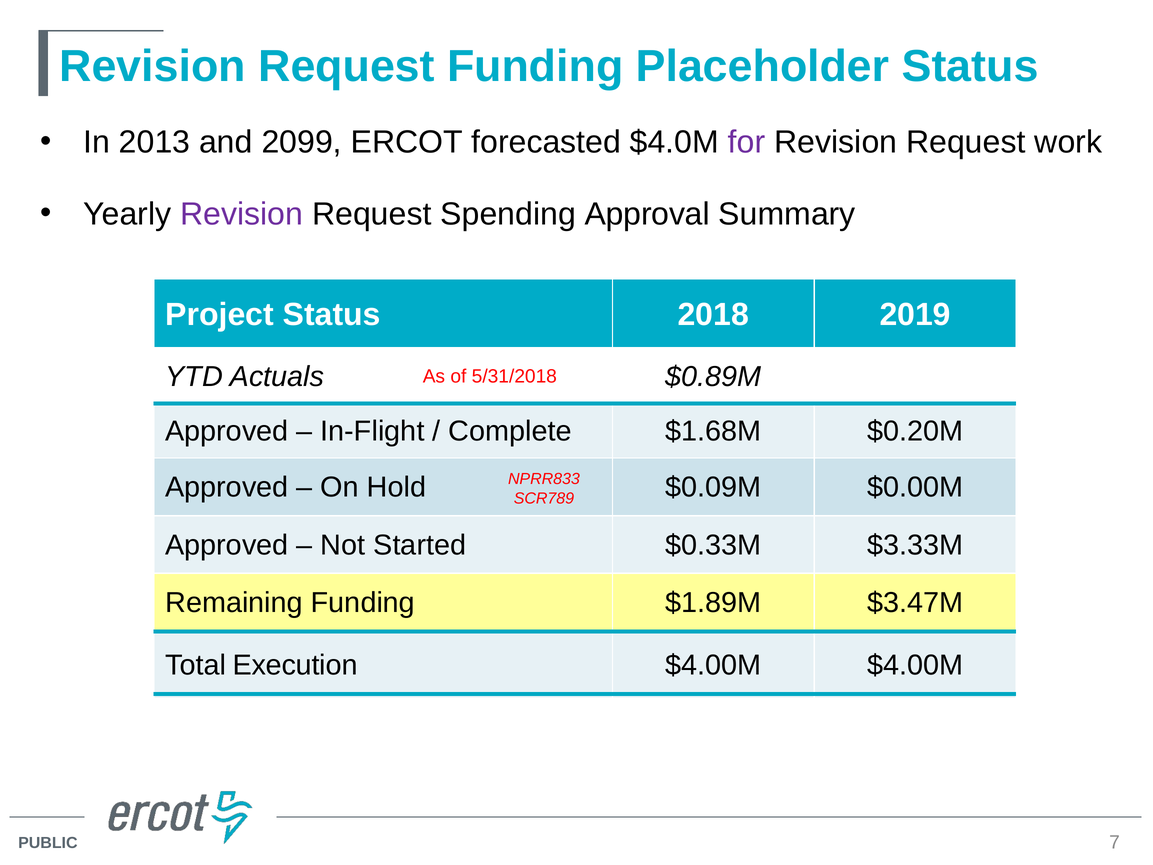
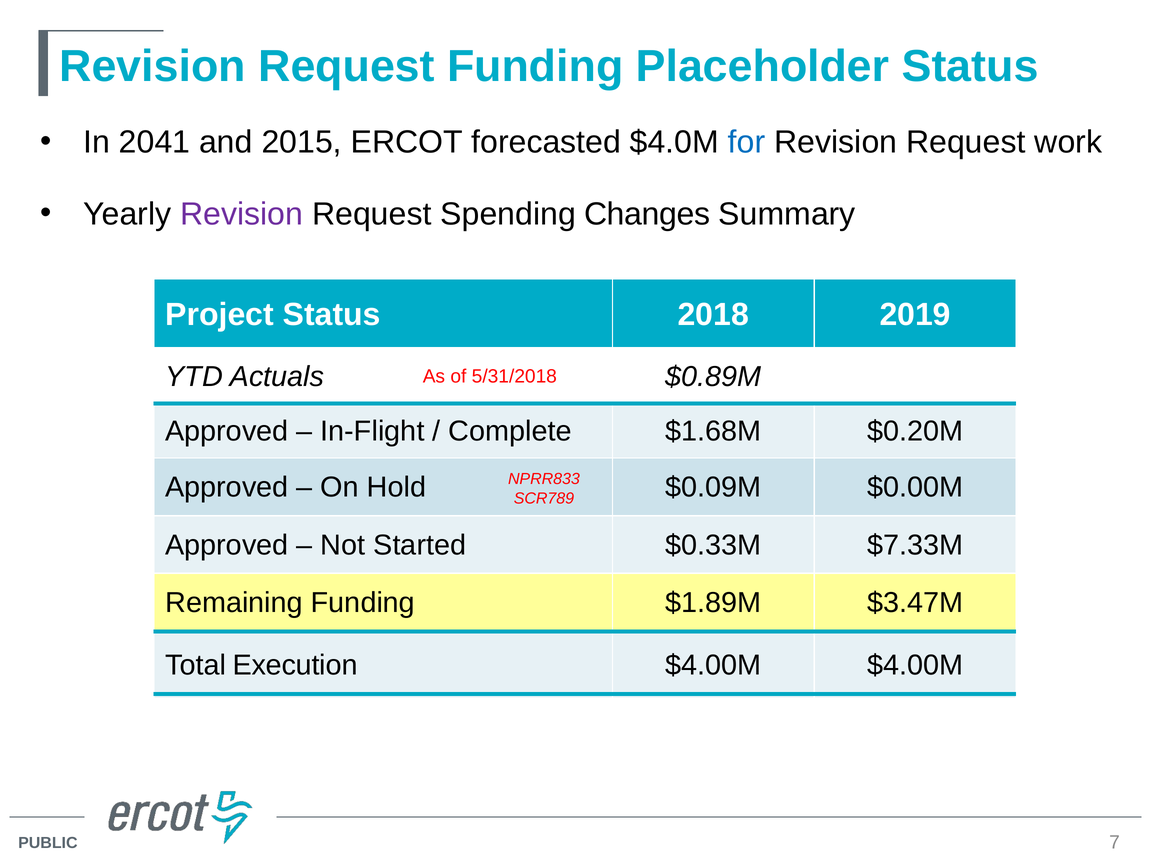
2013: 2013 -> 2041 (155, 142)
2099: 2099 -> 2015 (302, 142)
for colour: purple -> blue (747, 142)
Approval: Approval -> Changes (647, 214)
$3.33M: $3.33M -> $7.33M (915, 545)
